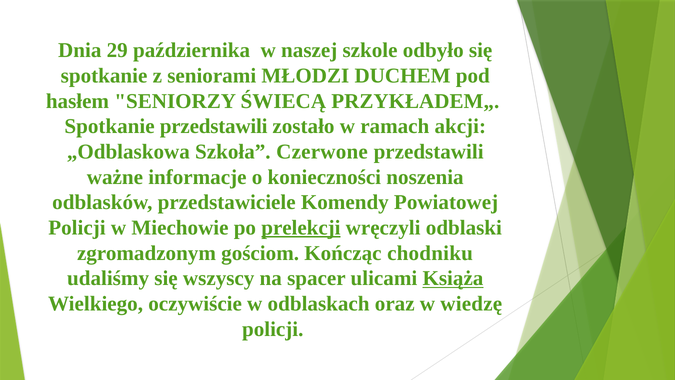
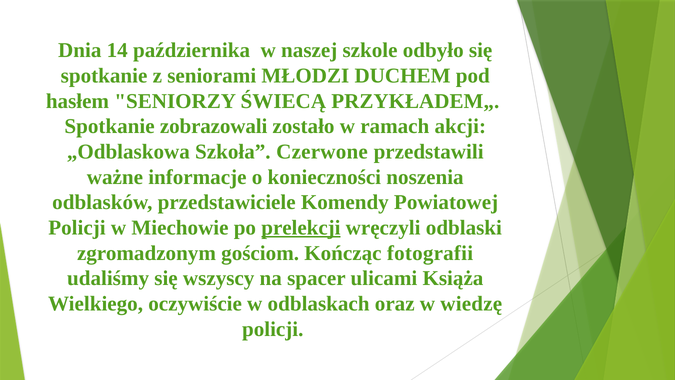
29: 29 -> 14 (117, 50)
Spotkanie przedstawili: przedstawili -> zobrazowali (214, 126)
chodniku: chodniku -> fotografii (430, 253)
Książa underline: present -> none (453, 278)
